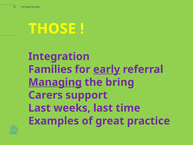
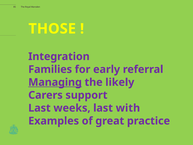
early underline: present -> none (107, 69)
bring: bring -> likely (120, 82)
time: time -> with (128, 108)
